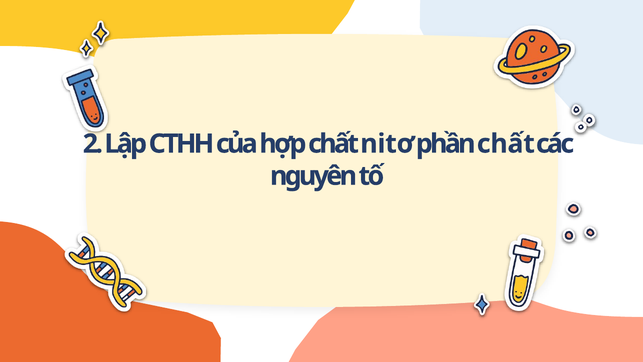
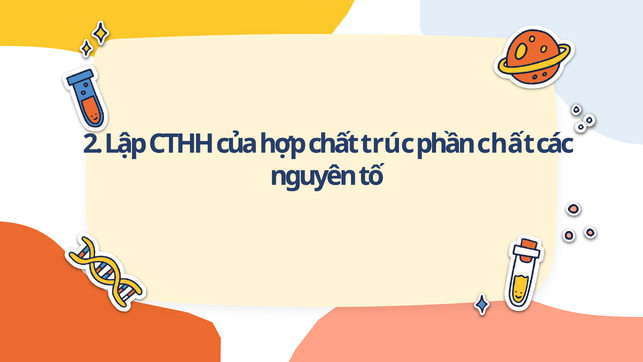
nitơ: nitơ -> trúc (388, 144)
